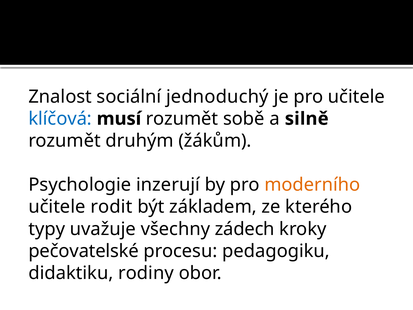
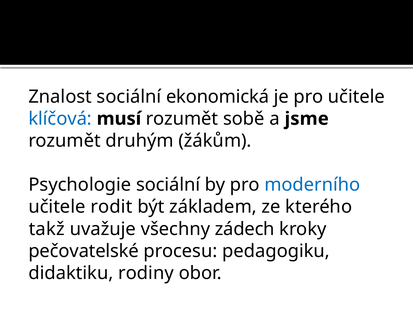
jednoduchý: jednoduchý -> ekonomická (218, 97)
silně: silně -> jsme (307, 119)
Psychologie inzerují: inzerují -> sociální (168, 185)
moderního colour: orange -> blue (312, 185)
typy: typy -> takž (47, 229)
